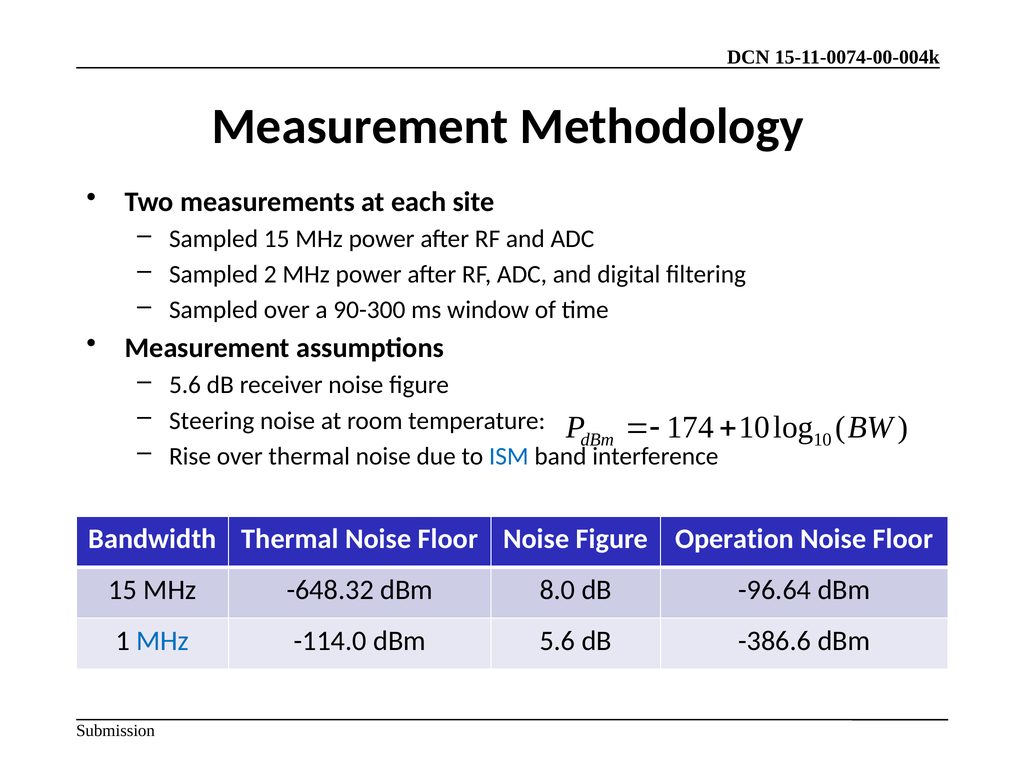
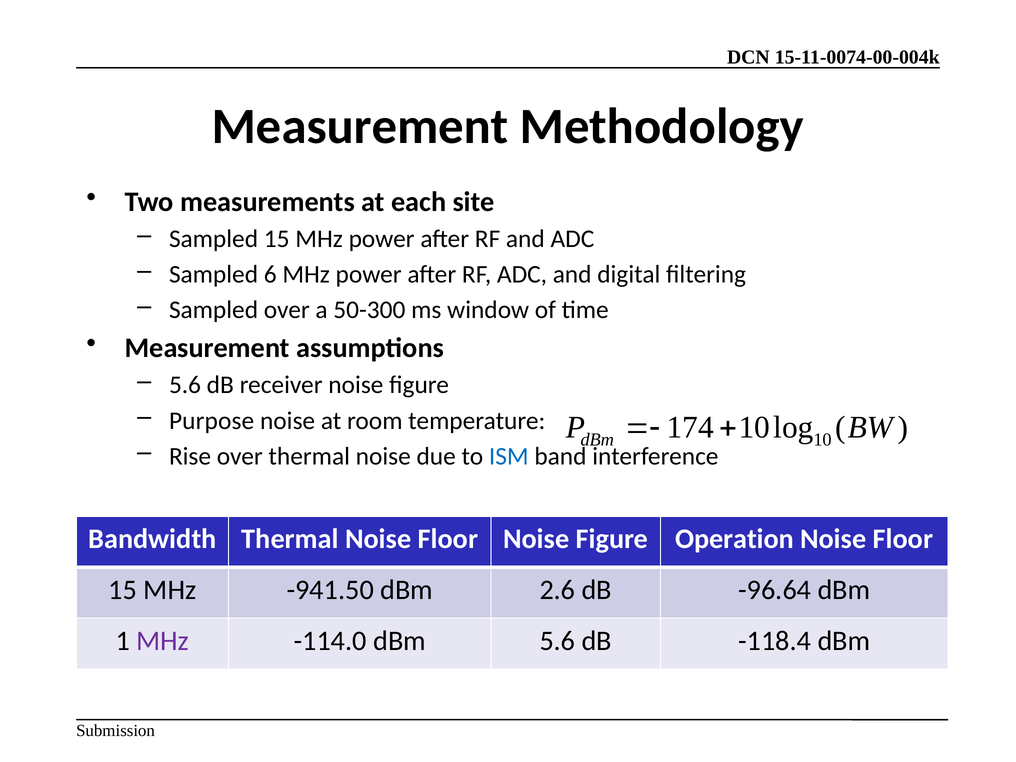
2: 2 -> 6 (270, 274)
90-300: 90-300 -> 50-300 (369, 310)
Steering: Steering -> Purpose (212, 421)
-648.32: -648.32 -> -941.50 (330, 590)
8.0: 8.0 -> 2.6 (557, 590)
MHz colour: blue -> purple (163, 641)
-386.6: -386.6 -> -118.4 (775, 641)
